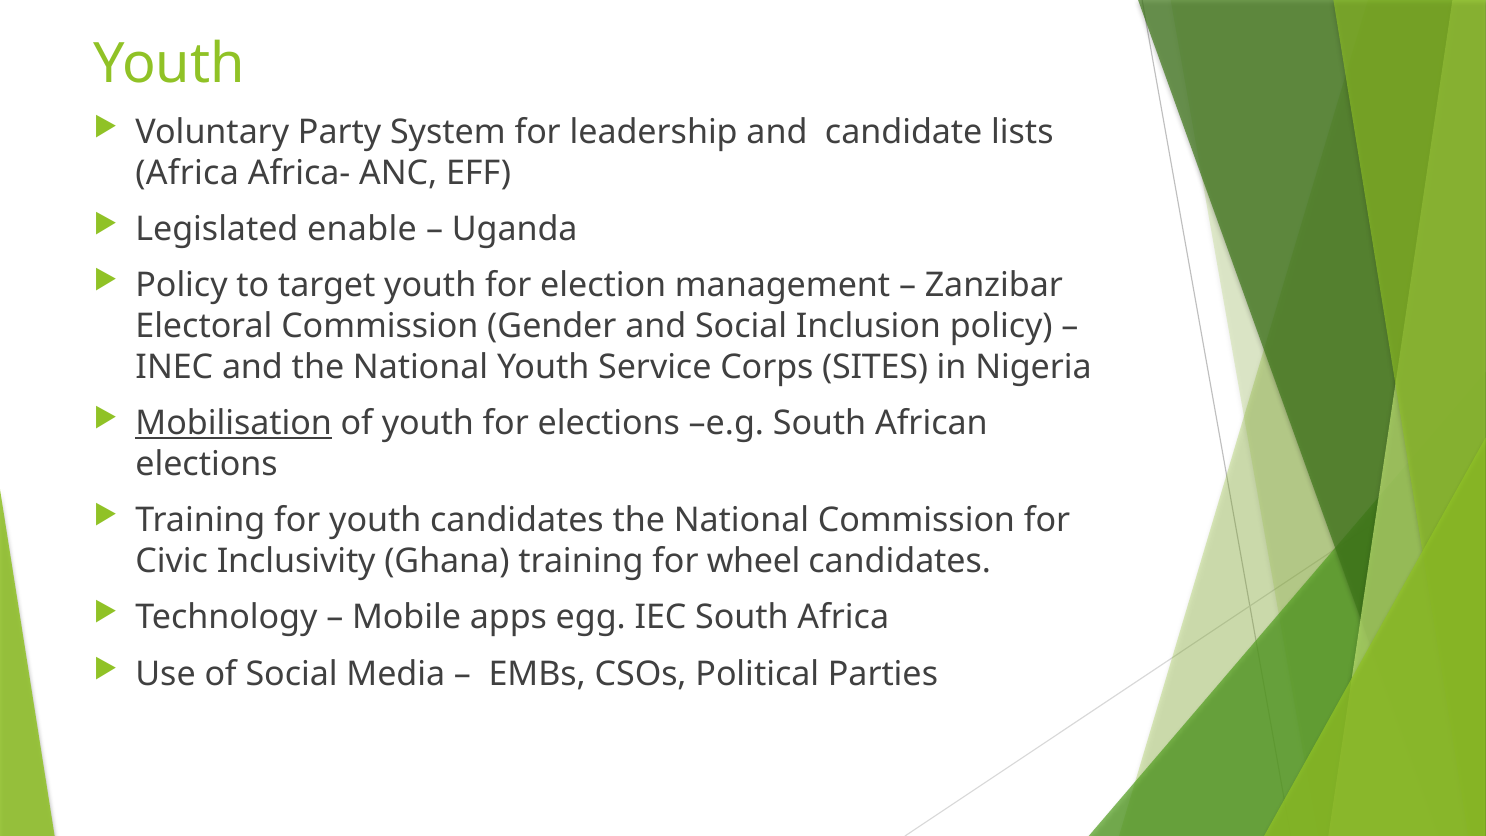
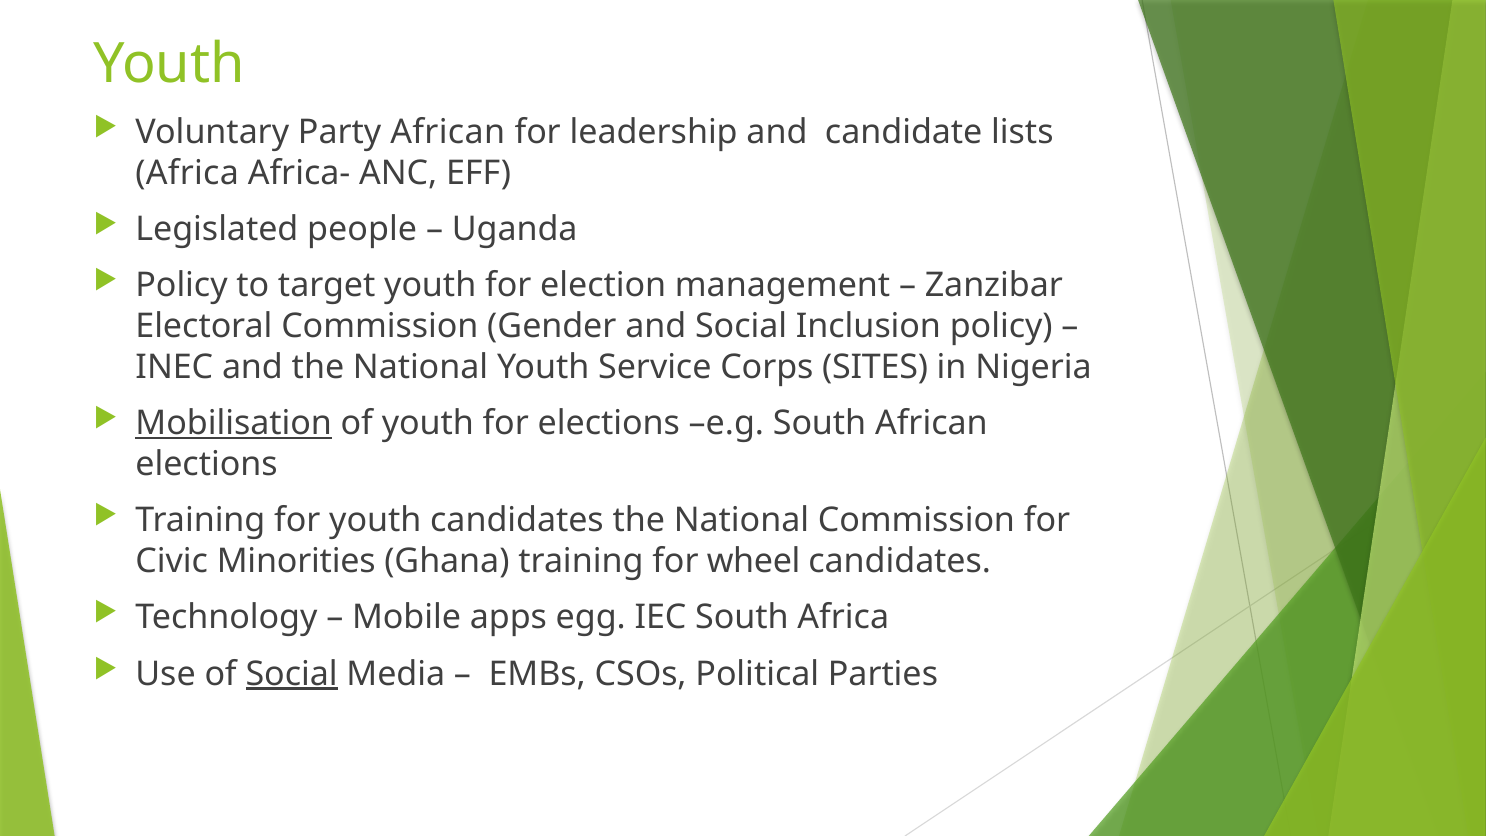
Party System: System -> African (448, 132)
enable: enable -> people (362, 229)
Inclusivity: Inclusivity -> Minorities (296, 561)
Social underline: none -> present (292, 674)
